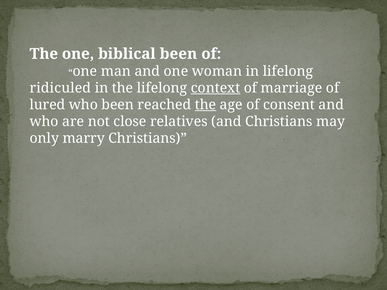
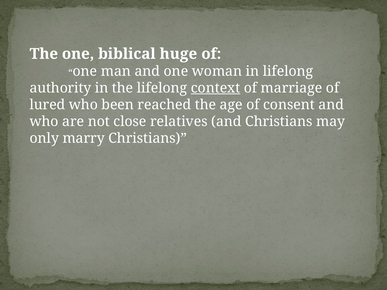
biblical been: been -> huge (178, 54)
ridiculed: ridiculed -> authority (60, 88)
the underline: present -> none (206, 105)
